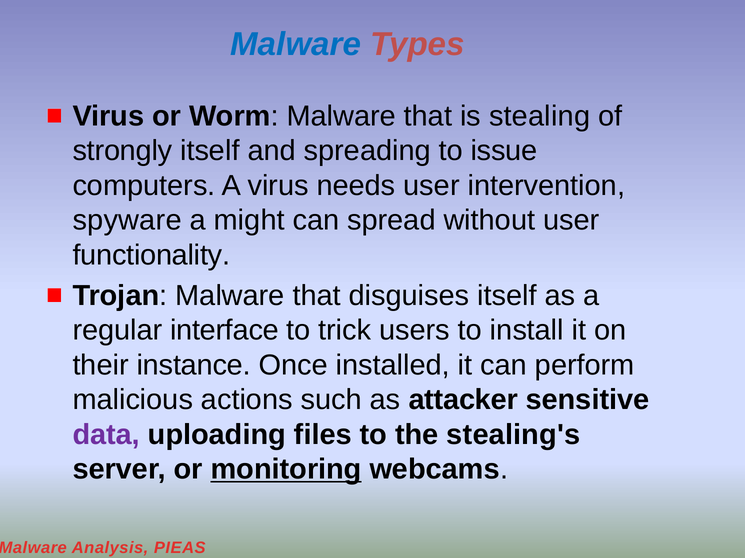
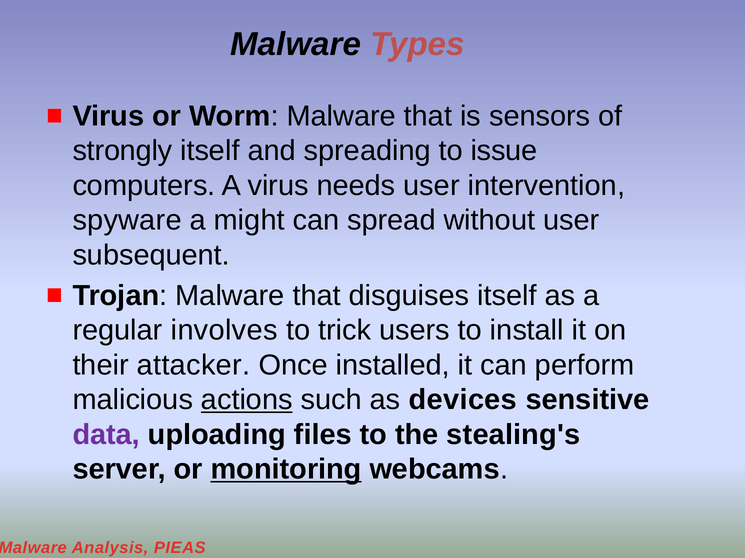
Malware colour: blue -> black (296, 44)
stealing: stealing -> sensors (540, 116)
functionality: functionality -> subsequent (151, 255)
interface: interface -> involves (224, 331)
instance: instance -> attacker (194, 366)
actions underline: none -> present (247, 400)
attacker: attacker -> devices (463, 400)
